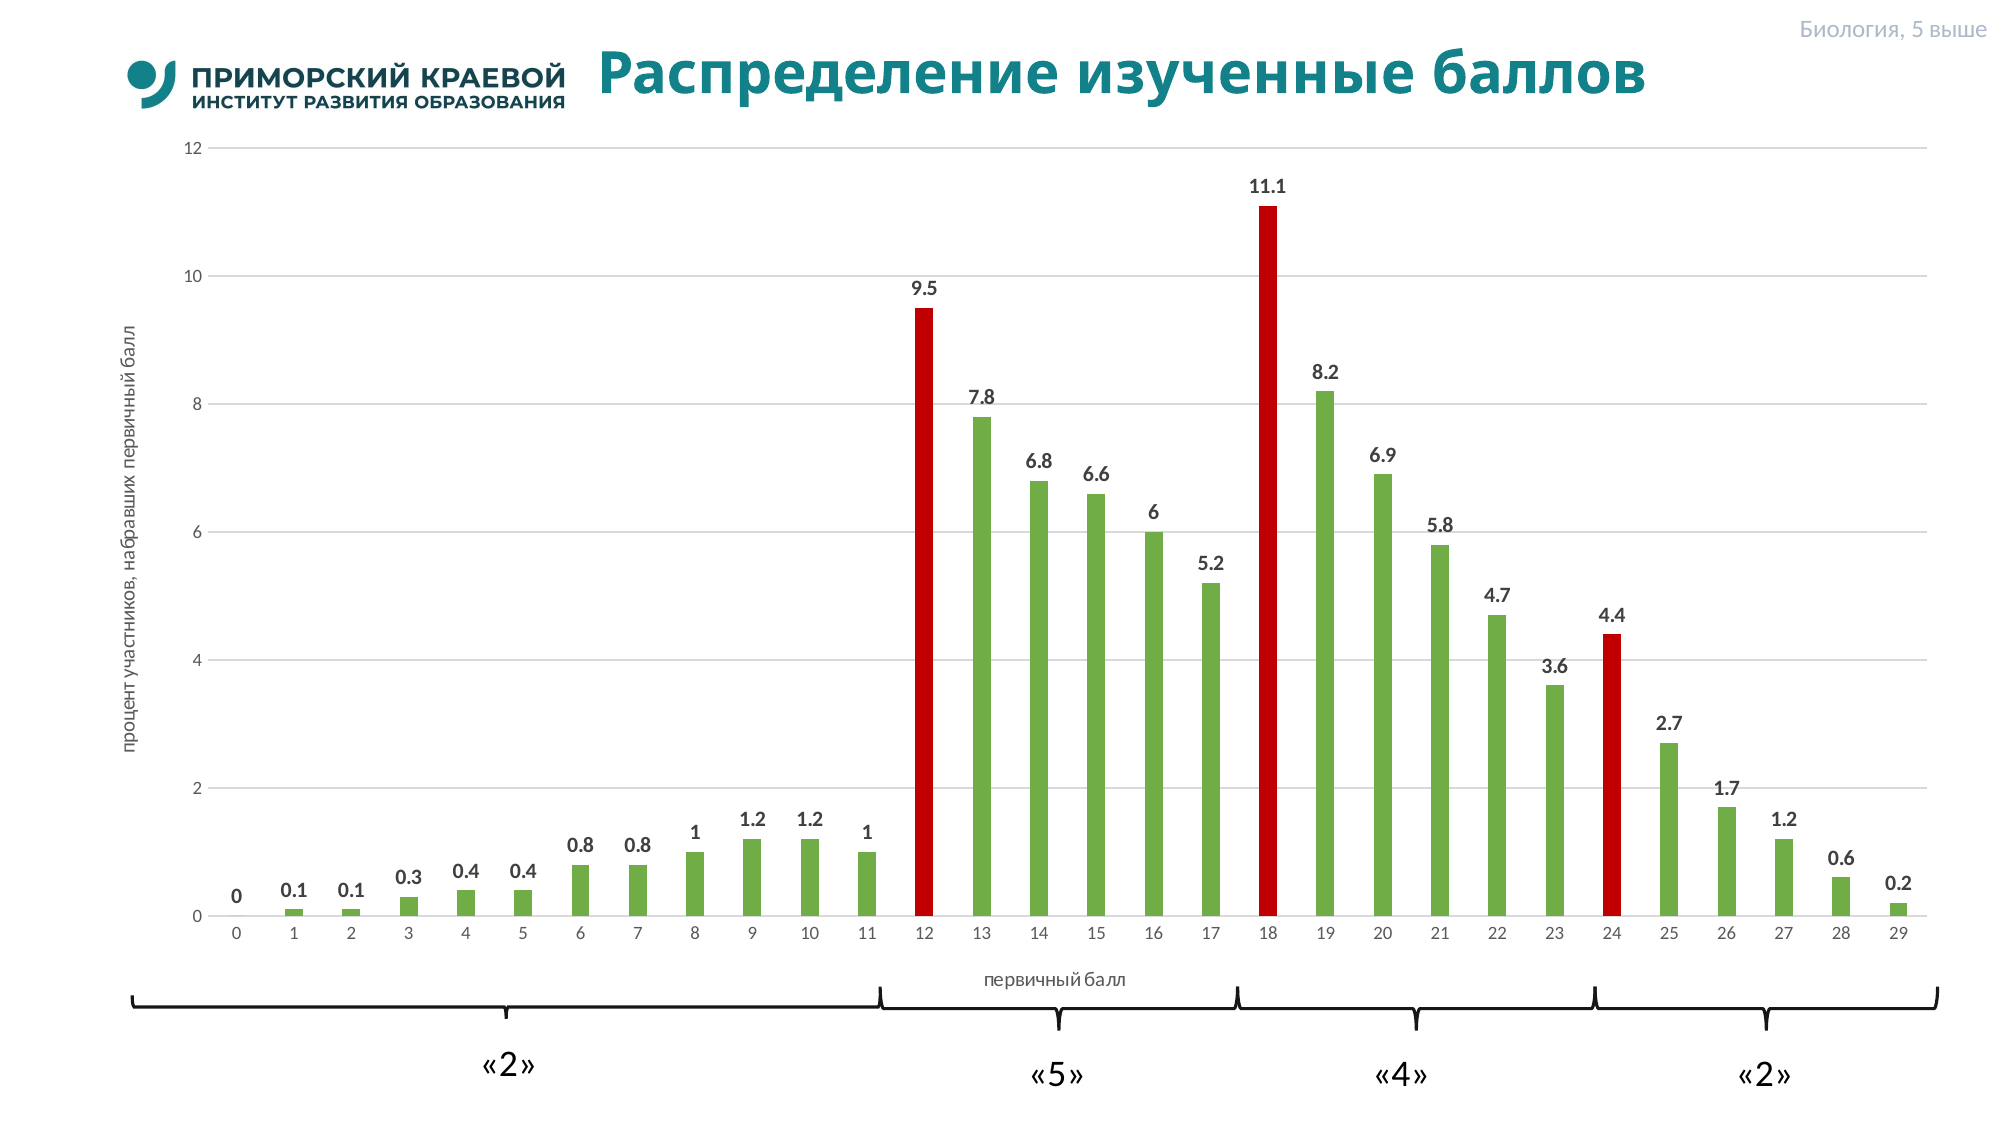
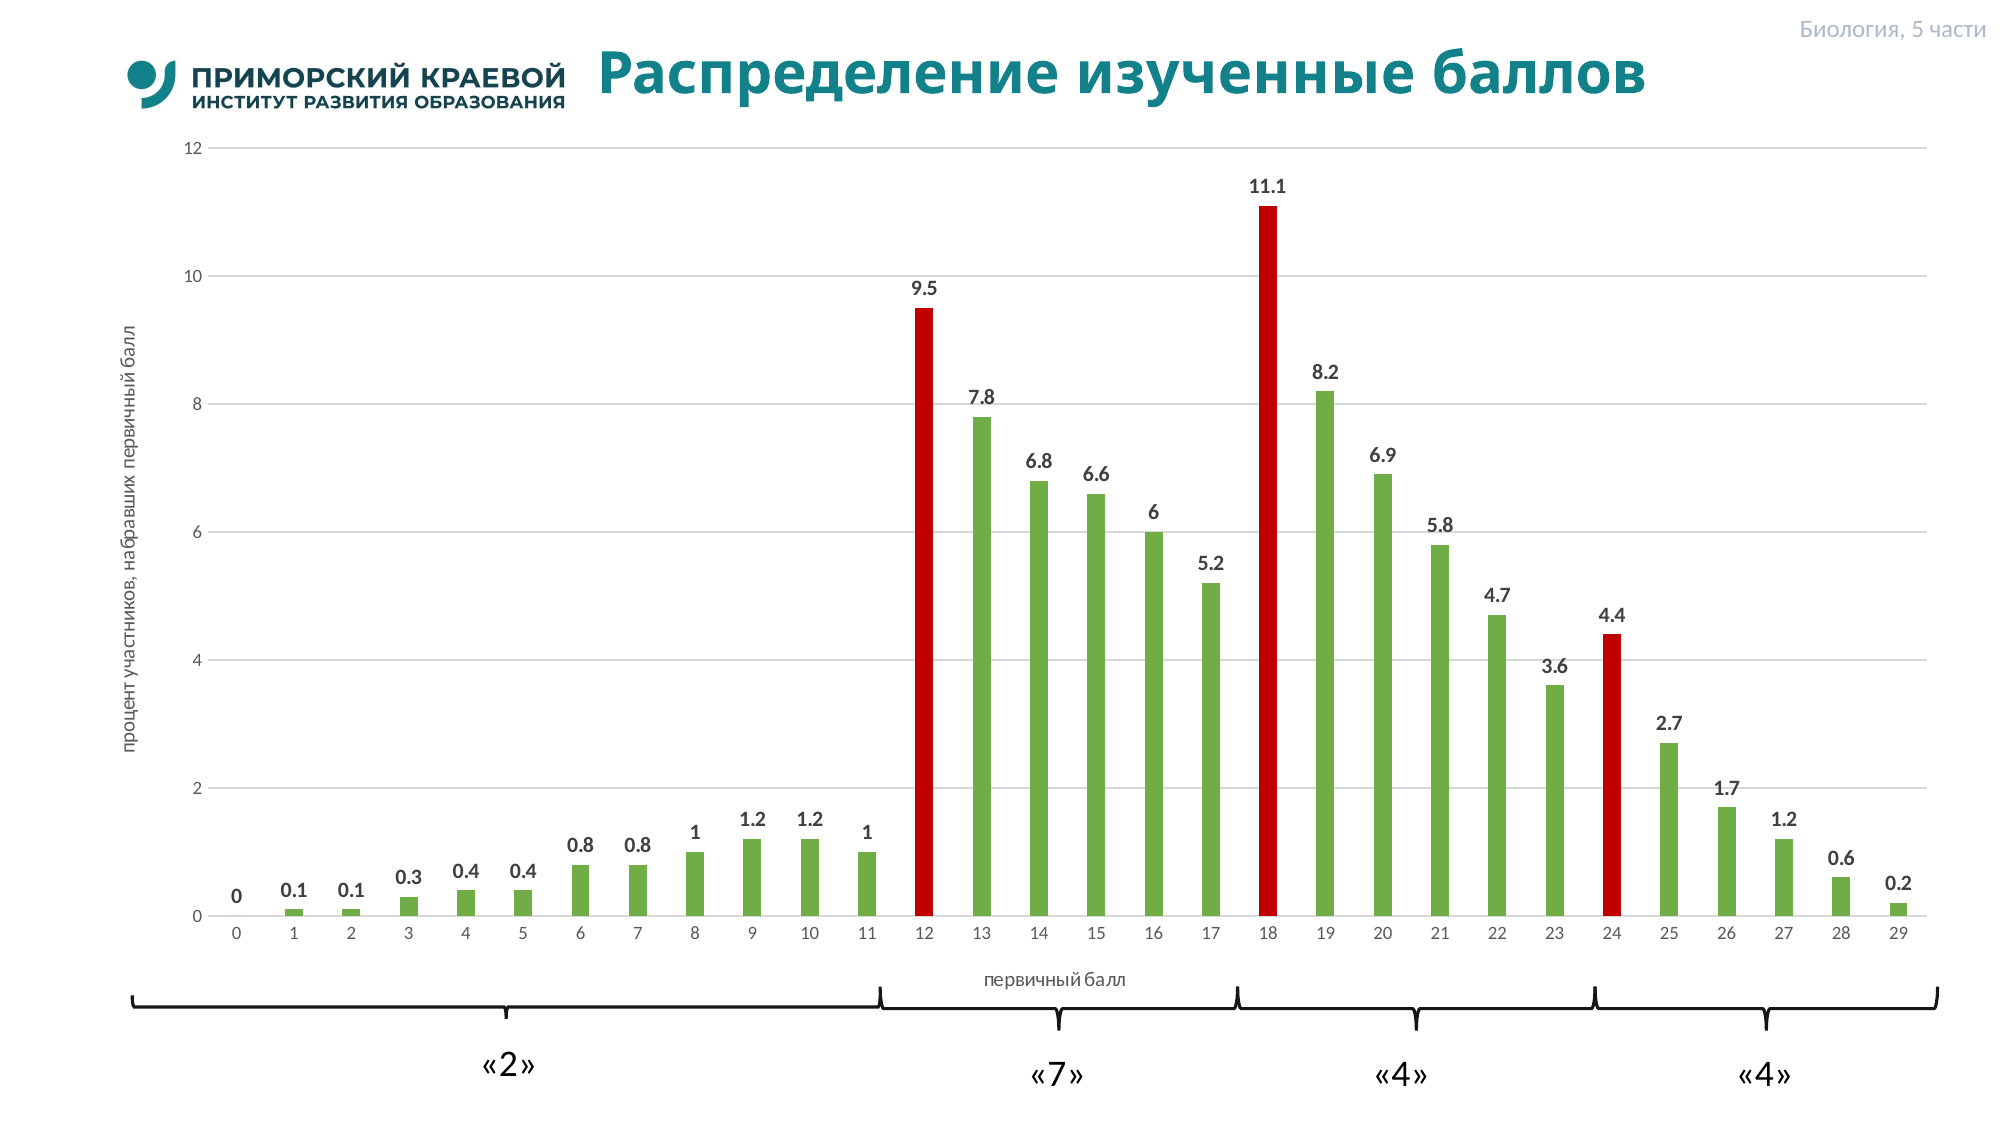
выше: выше -> части (1958, 29)
2 5: 5 -> 7 (1057, 1075)
4 2: 2 -> 4 (1764, 1075)
